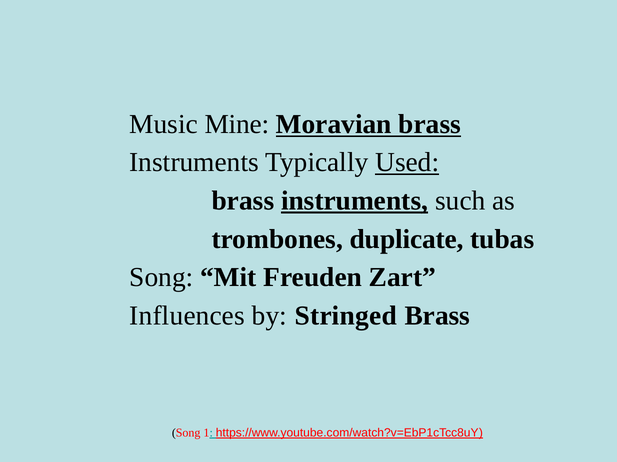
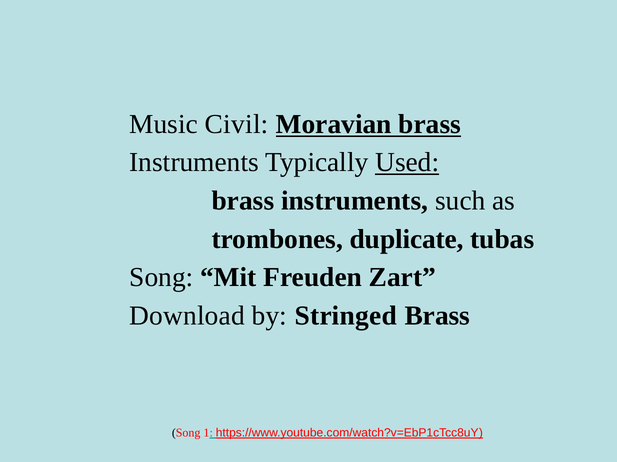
Mine: Mine -> Civil (237, 124)
instruments underline: present -> none (355, 201)
Influences: Influences -> Download (187, 316)
